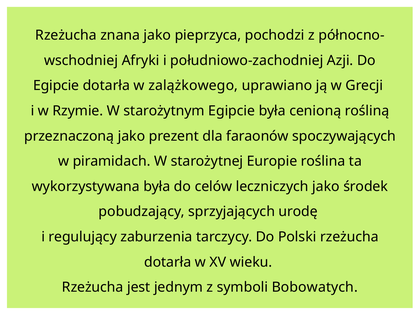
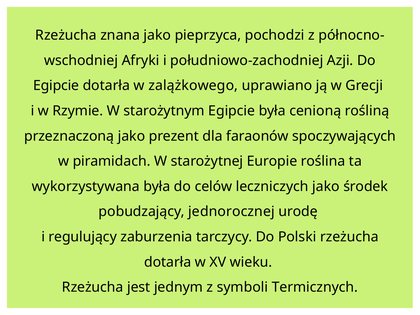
sprzyjających: sprzyjających -> jednorocznej (231, 212)
Bobowatych: Bobowatych -> Termicznych (315, 287)
